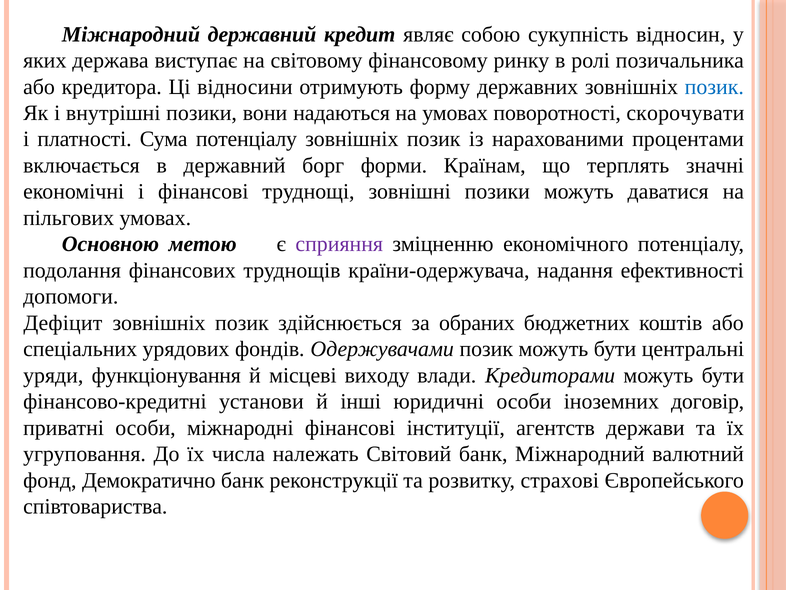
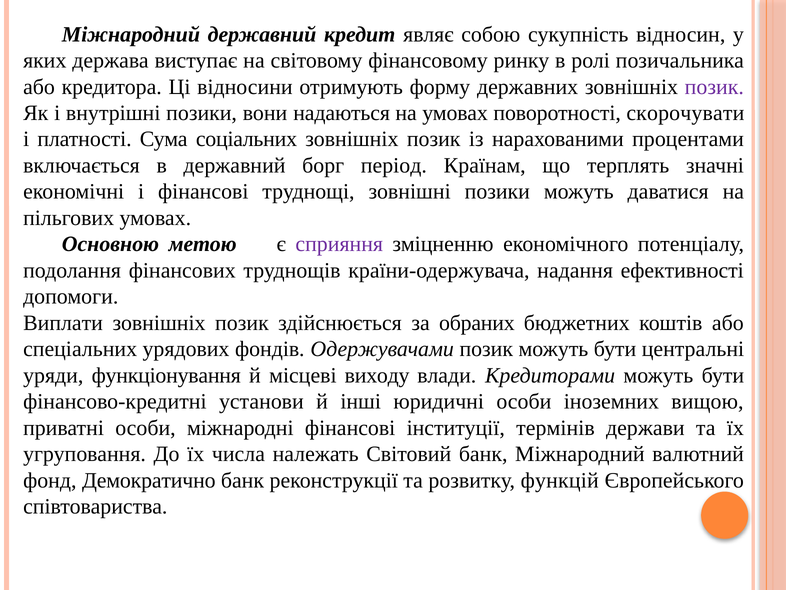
позик colour: blue -> purple (714, 87)
Сума потенціалу: потенціалу -> соціальних (246, 139)
форми: форми -> період (394, 165)
Дефіцит: Дефіцит -> Виплати (63, 323)
договір: договір -> вищою (707, 401)
агентств: агентств -> термінів (555, 427)
страхові: страхові -> функцій (560, 480)
